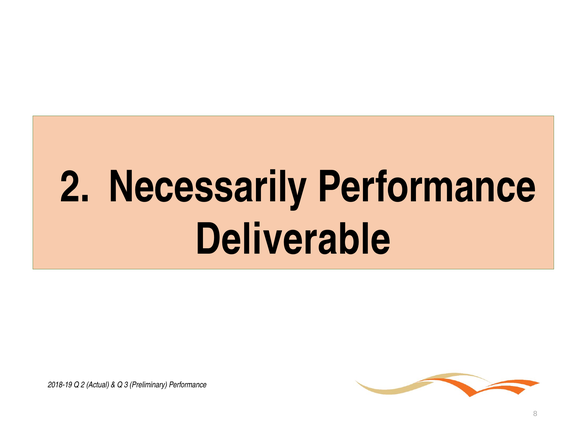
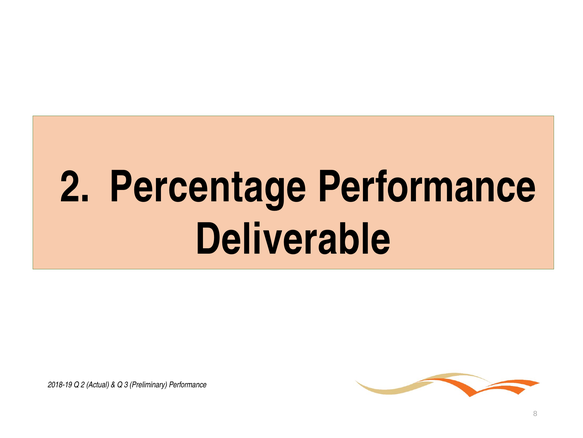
Necessarily: Necessarily -> Percentage (208, 187)
